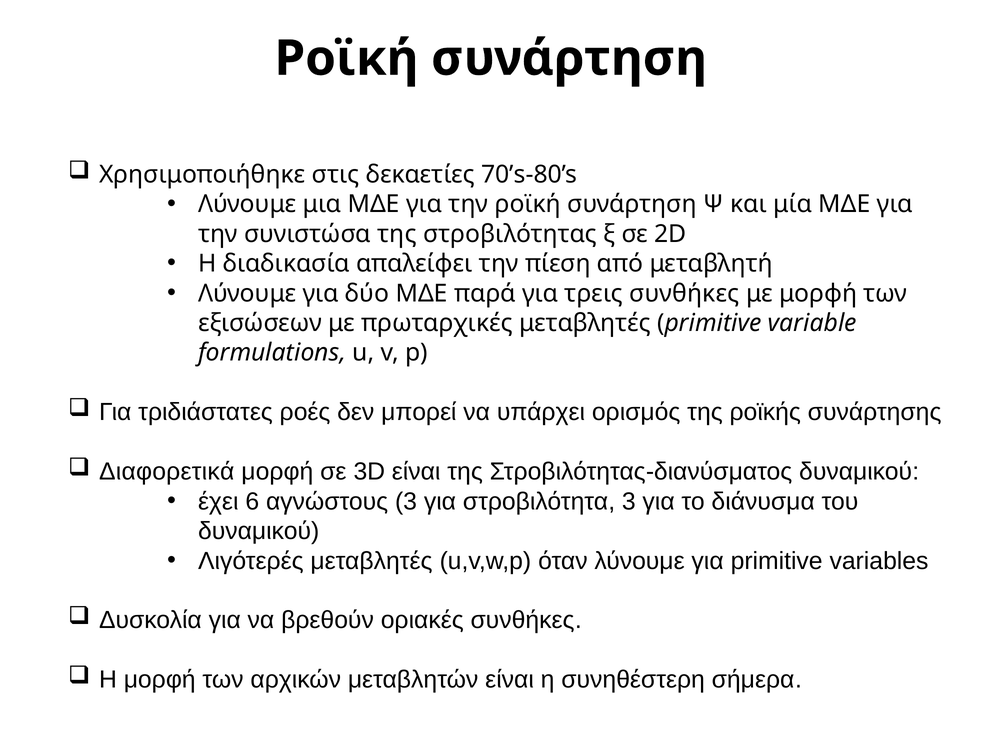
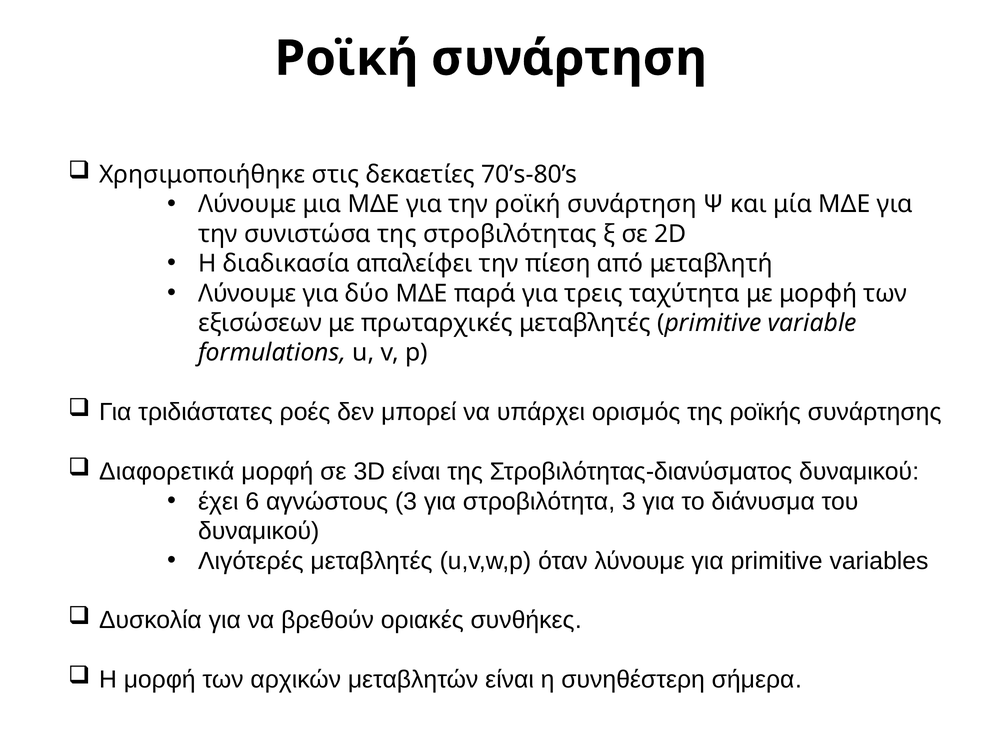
τρεις συνθήκες: συνθήκες -> ταχύτητα (684, 293)
